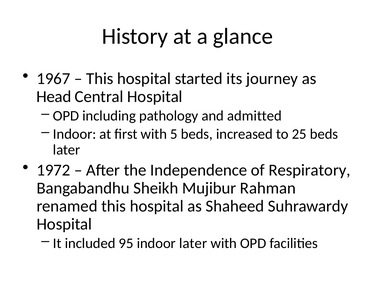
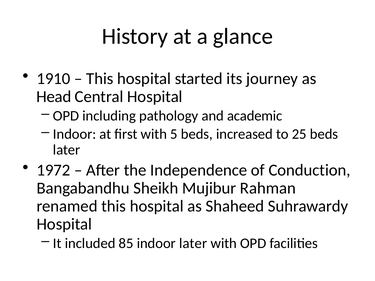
1967: 1967 -> 1910 (53, 79)
admitted: admitted -> academic (255, 116)
Respiratory: Respiratory -> Conduction (310, 170)
95: 95 -> 85 (126, 243)
